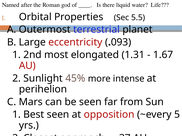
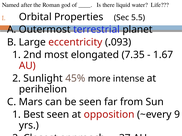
1.31: 1.31 -> 7.35 (133, 55)
5: 5 -> 9 (177, 115)
